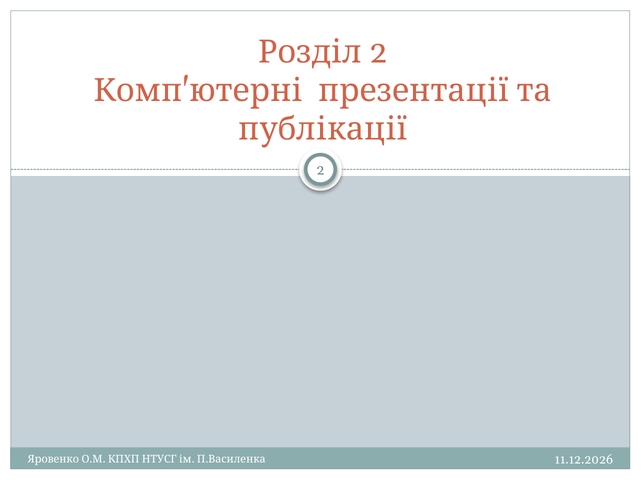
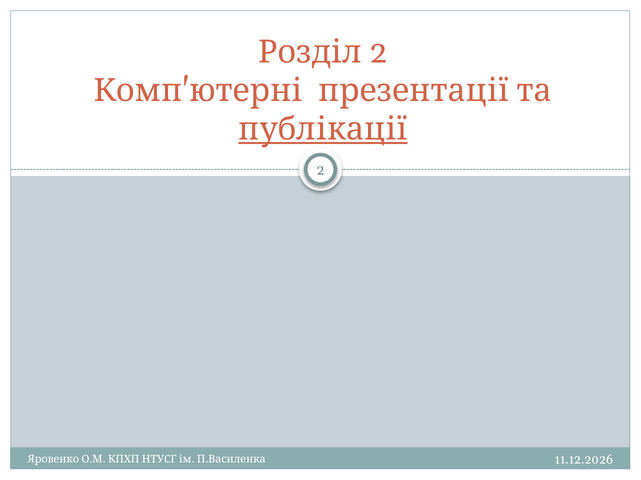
публікації underline: none -> present (323, 129)
